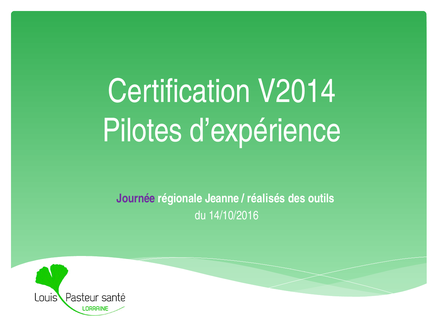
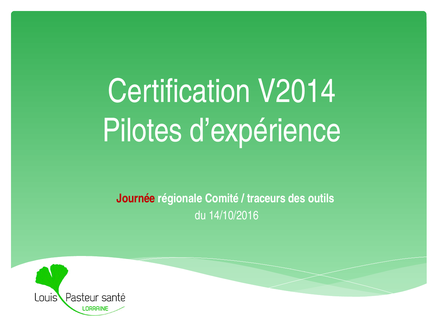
Journée colour: purple -> red (136, 198)
Jeanne: Jeanne -> Comité (222, 198)
réalisés: réalisés -> traceurs (266, 198)
